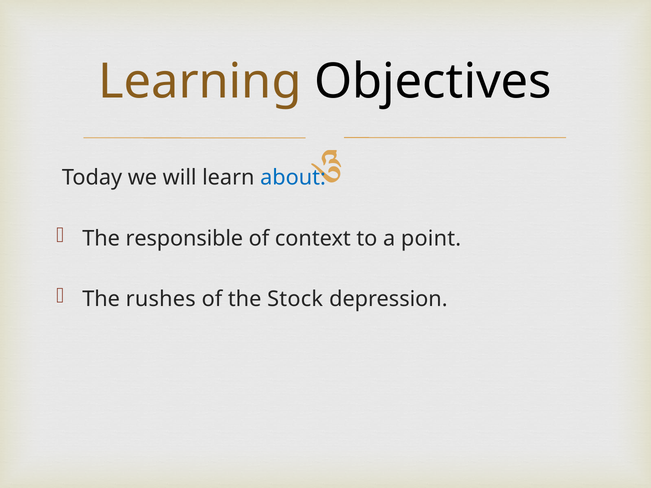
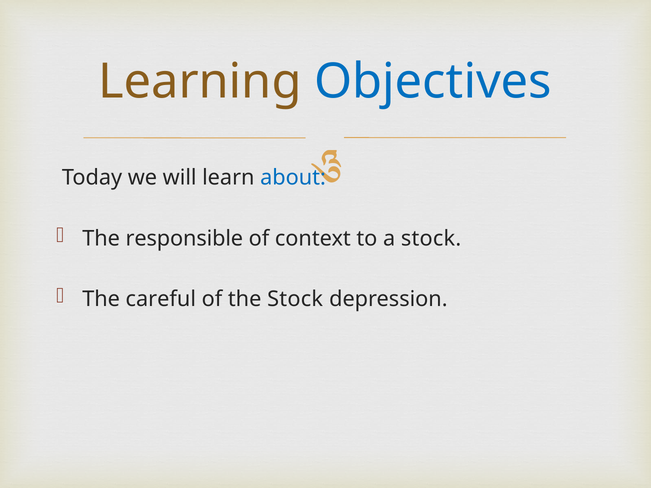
Objectives colour: black -> blue (433, 82)
a point: point -> stock (431, 239)
rushes: rushes -> careful (161, 299)
